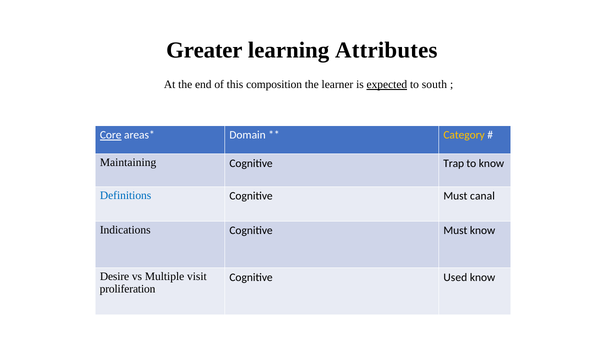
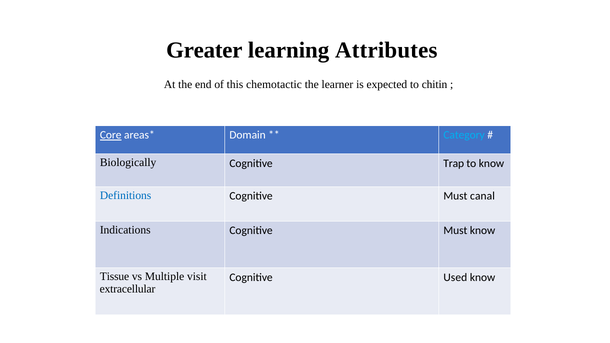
composition: composition -> chemotactic (274, 85)
expected underline: present -> none (387, 85)
south: south -> chitin (435, 85)
Category colour: yellow -> light blue (464, 135)
Maintaining: Maintaining -> Biologically (128, 163)
Desire: Desire -> Tissue (115, 277)
proliferation: proliferation -> extracellular (128, 289)
